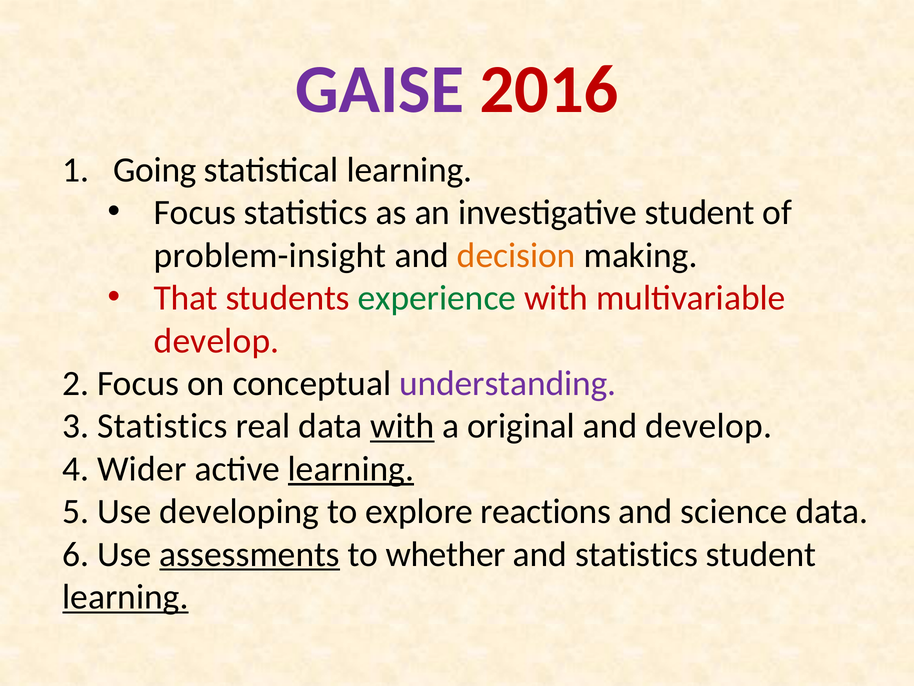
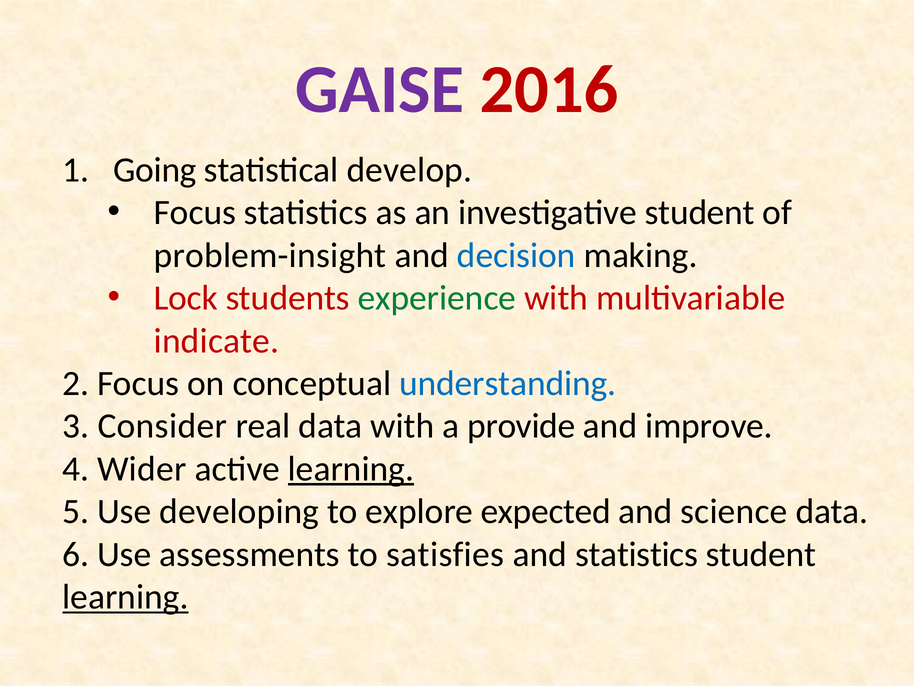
statistical learning: learning -> develop (409, 170)
decision colour: orange -> blue (516, 255)
That: That -> Lock (186, 298)
develop: develop -> indicate (216, 341)
understanding colour: purple -> blue (508, 383)
3 Statistics: Statistics -> Consider (162, 426)
with underline: present -> none (402, 426)
original: original -> provide (521, 426)
and develop: develop -> improve (709, 426)
reactions: reactions -> expected (546, 511)
assessments underline: present -> none (250, 554)
whether: whether -> satisfies (445, 554)
